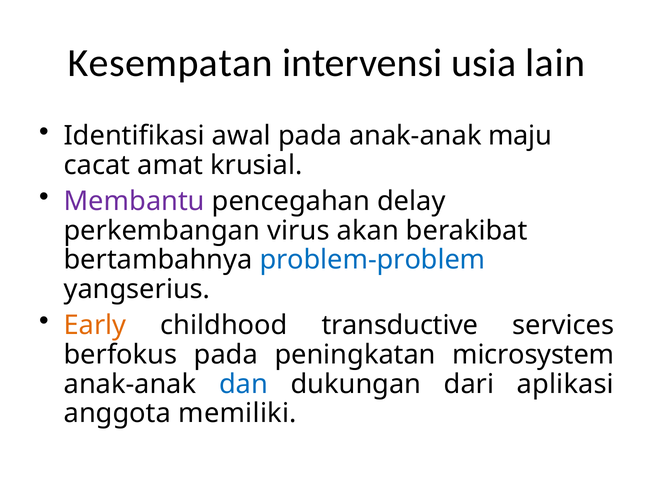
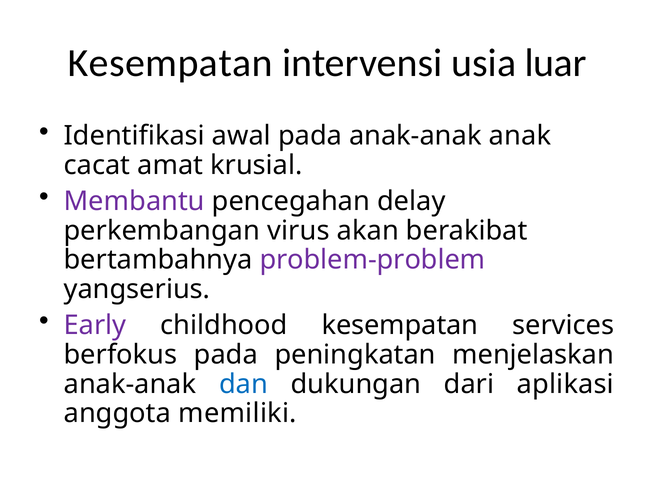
lain: lain -> luar (556, 63)
maju: maju -> anak (520, 136)
problem-problem colour: blue -> purple (372, 260)
Early colour: orange -> purple (95, 326)
childhood transductive: transductive -> kesempatan (400, 326)
microsystem: microsystem -> menjelaskan (533, 355)
